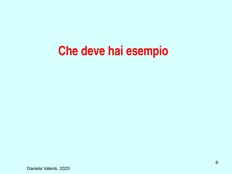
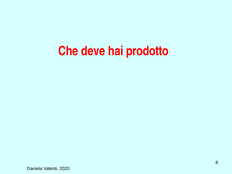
esempio: esempio -> prodotto (147, 51)
